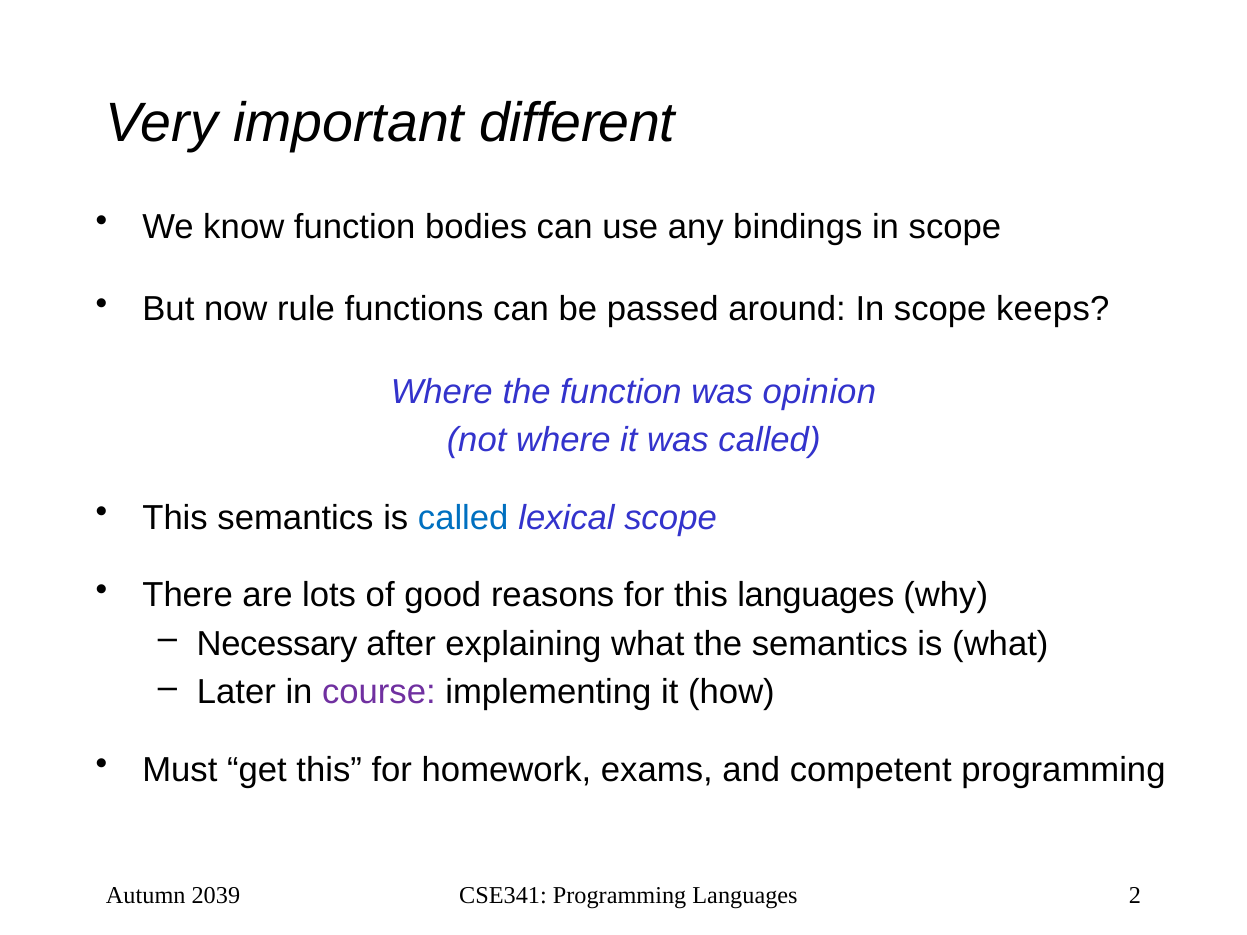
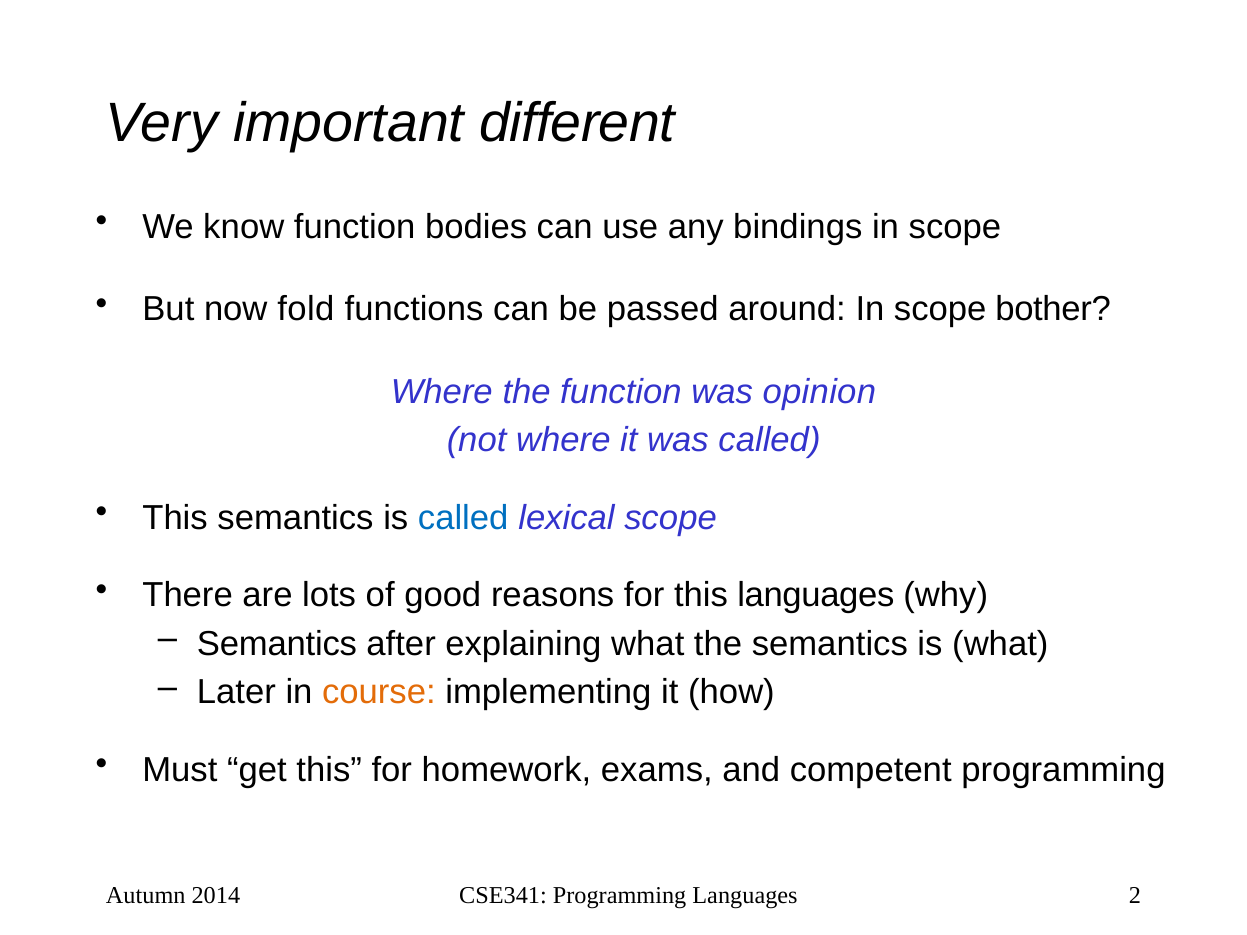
rule: rule -> fold (306, 309)
keeps: keeps -> bother (1053, 309)
Necessary: Necessary -> Semantics (277, 644)
course colour: purple -> orange (379, 693)
2039: 2039 -> 2014 (216, 895)
